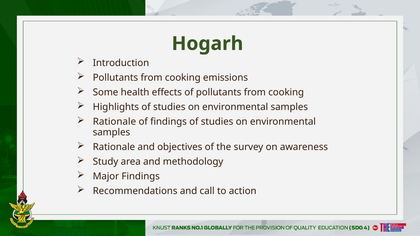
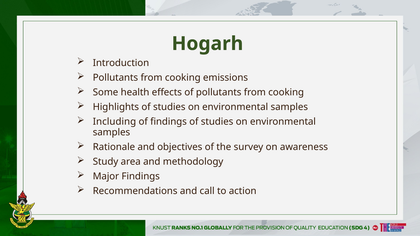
Rationale: Rationale -> Including (114, 122)
